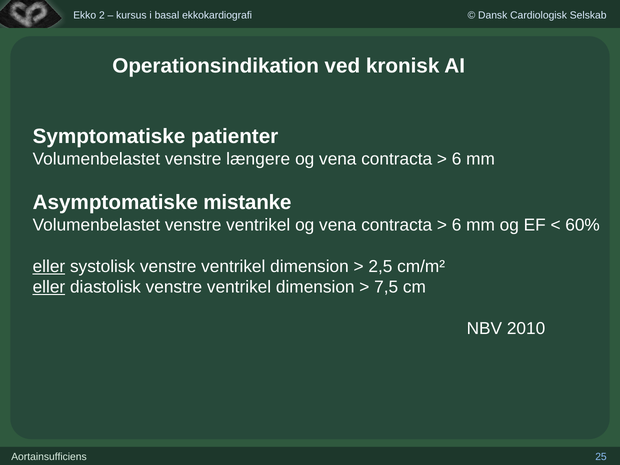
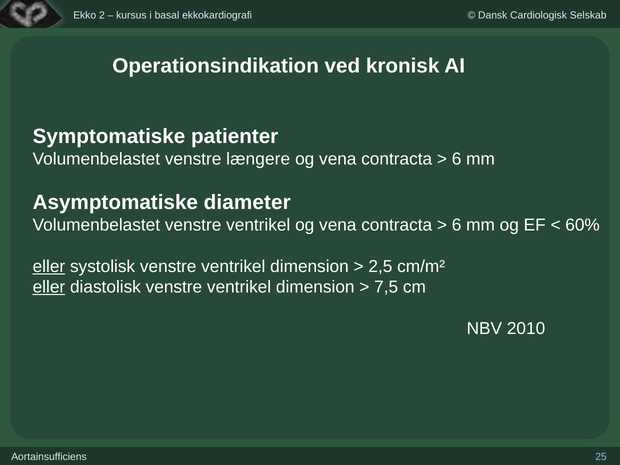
mistanke: mistanke -> diameter (247, 202)
